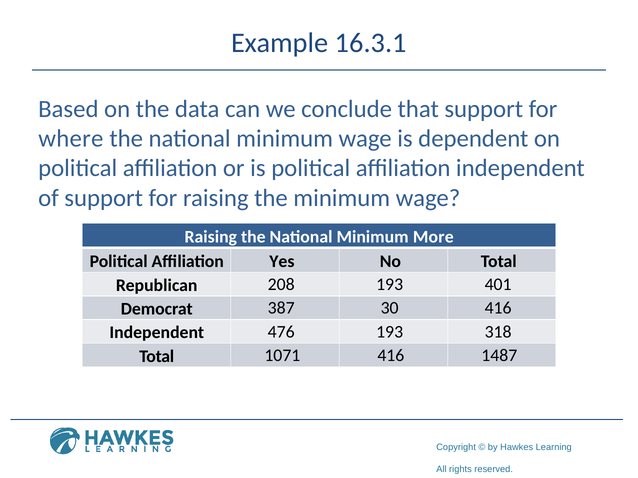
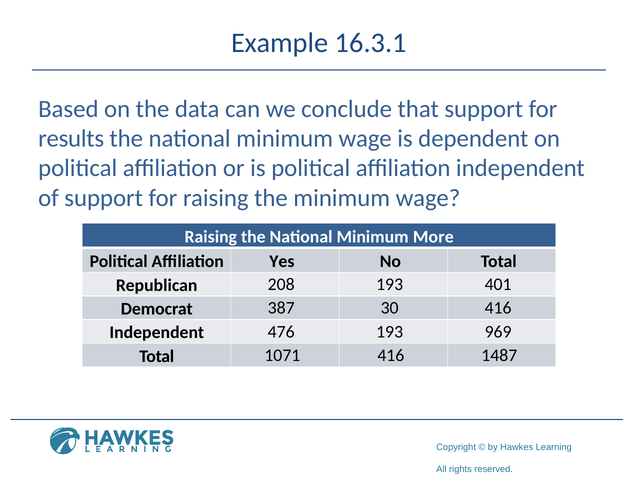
where: where -> results (71, 139)
318: 318 -> 969 (498, 332)
